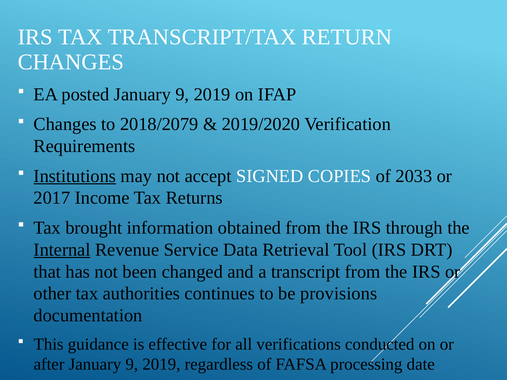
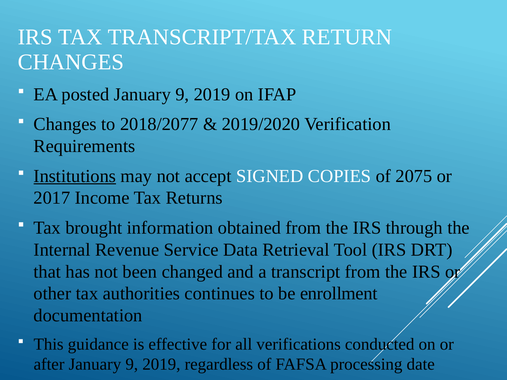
2018/2079: 2018/2079 -> 2018/2077 (159, 124)
2033: 2033 -> 2075 (414, 176)
Internal underline: present -> none (62, 250)
provisions: provisions -> enrollment (339, 294)
